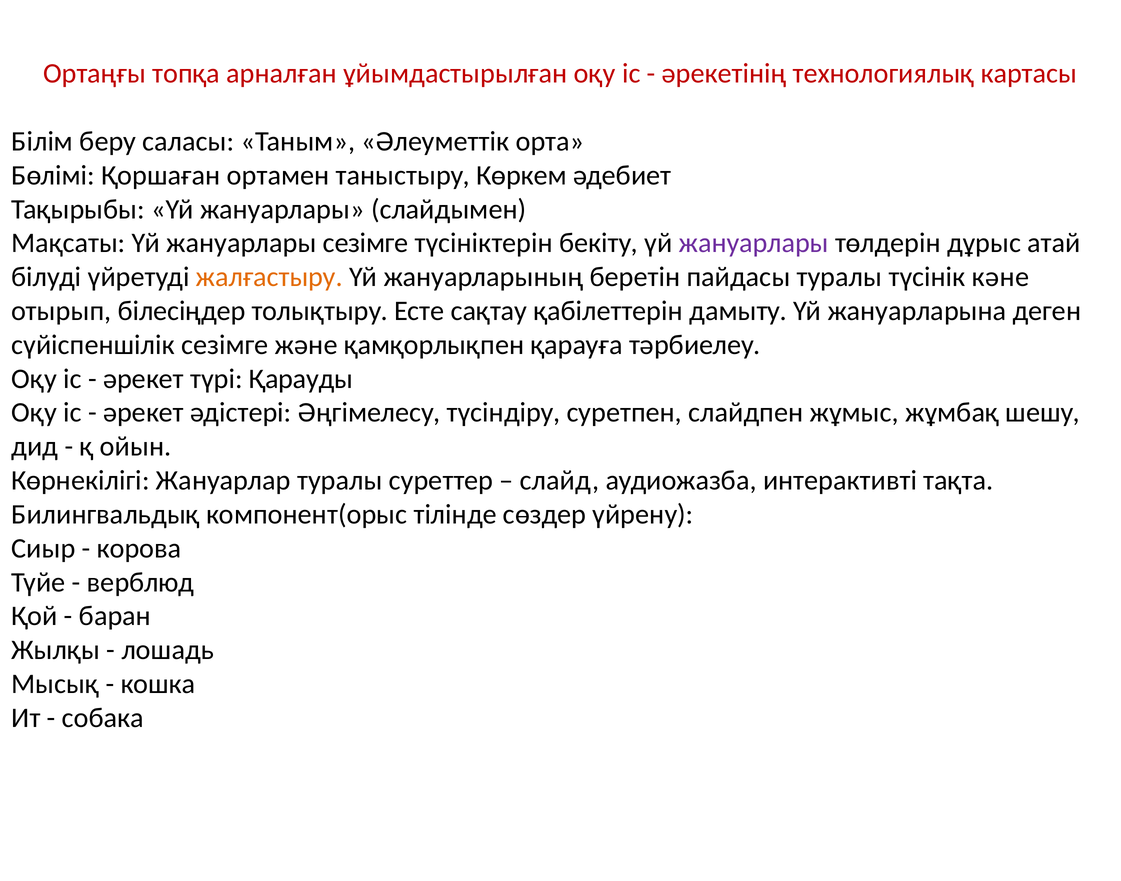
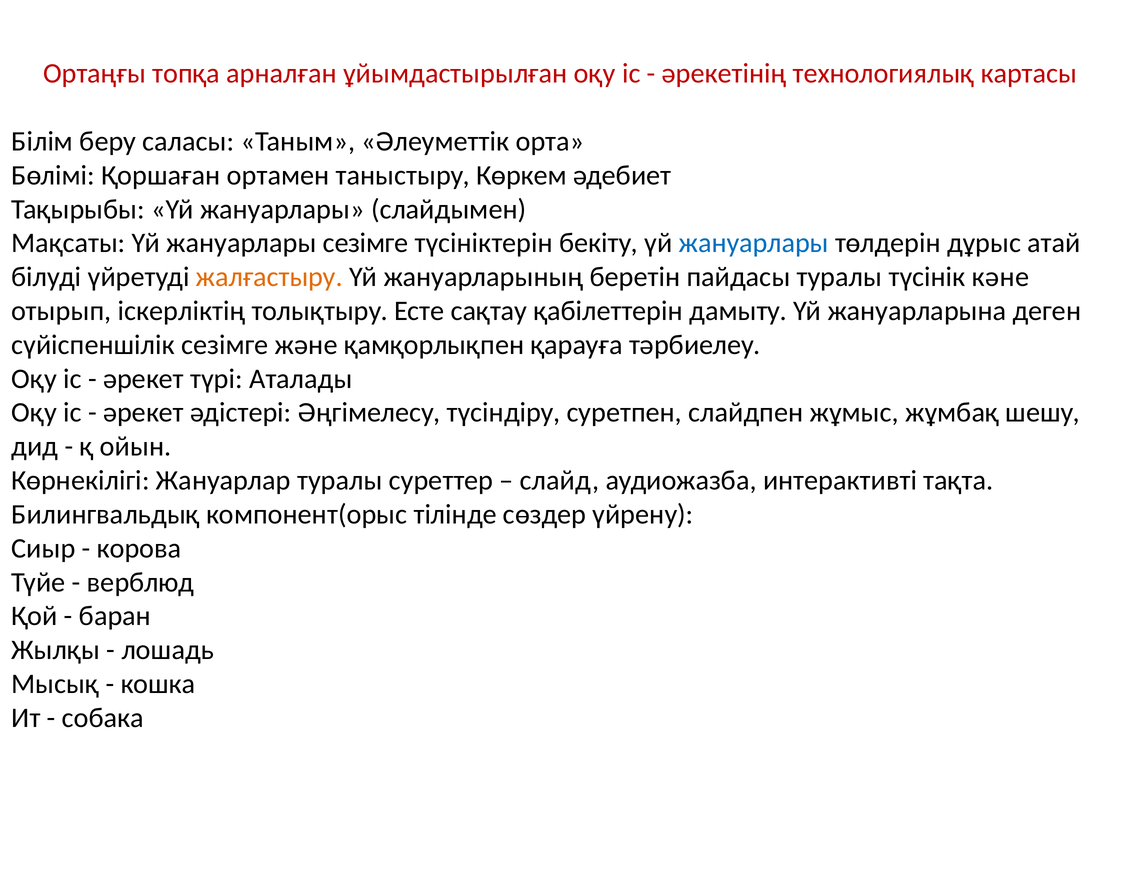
жануарлары colour: purple -> blue (754, 243)
білесіңдер: білесіңдер -> іскерліктің (182, 311)
Қарауды: Қарауды -> Аталады (301, 379)
